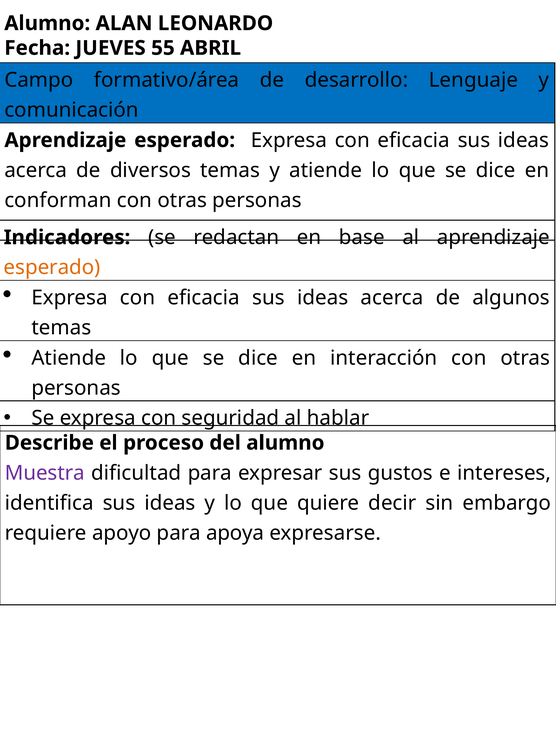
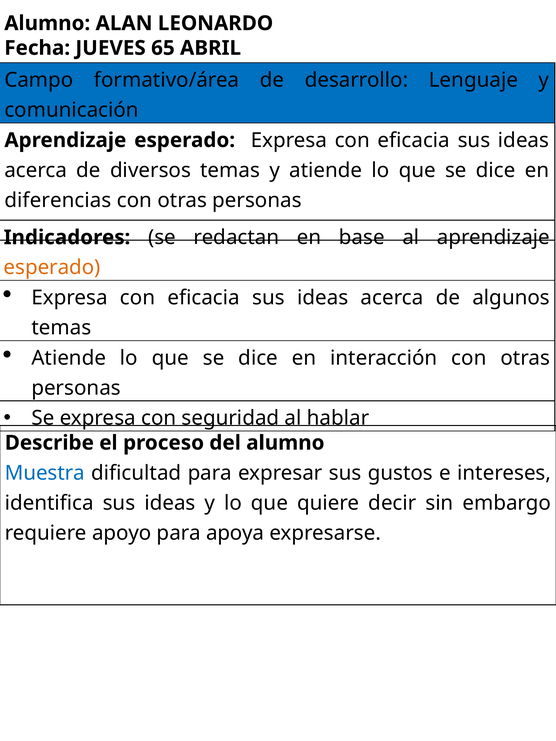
55: 55 -> 65 (163, 48)
conforman: conforman -> diferencias (58, 201)
Muestra colour: purple -> blue (45, 473)
